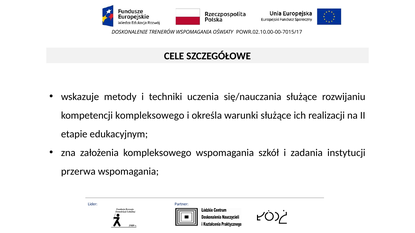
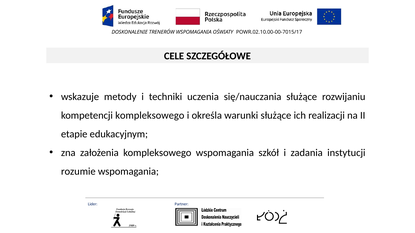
przerwa: przerwa -> rozumie (78, 172)
